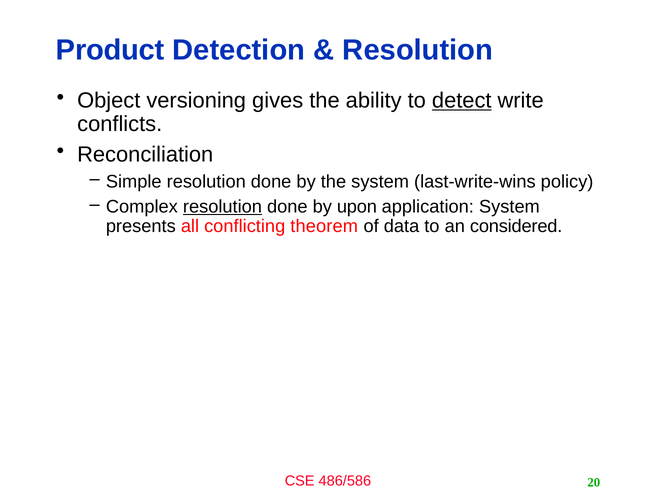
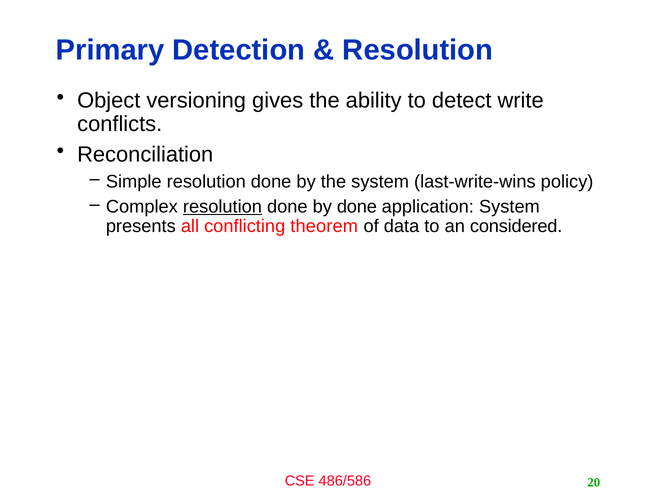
Product: Product -> Primary (110, 50)
detect underline: present -> none (462, 101)
by upon: upon -> done (357, 207)
